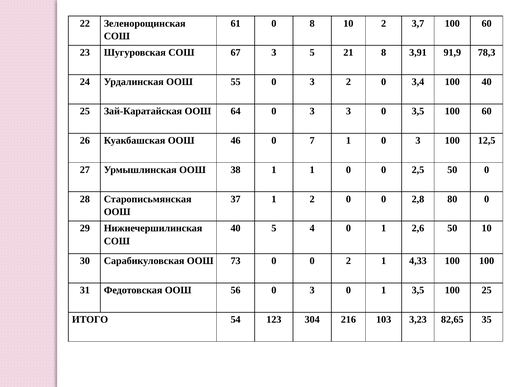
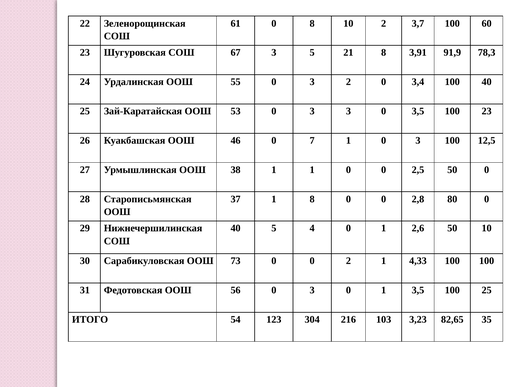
64: 64 -> 53 (236, 111)
3,5 100 60: 60 -> 23 (487, 111)
1 2: 2 -> 8 (312, 199)
